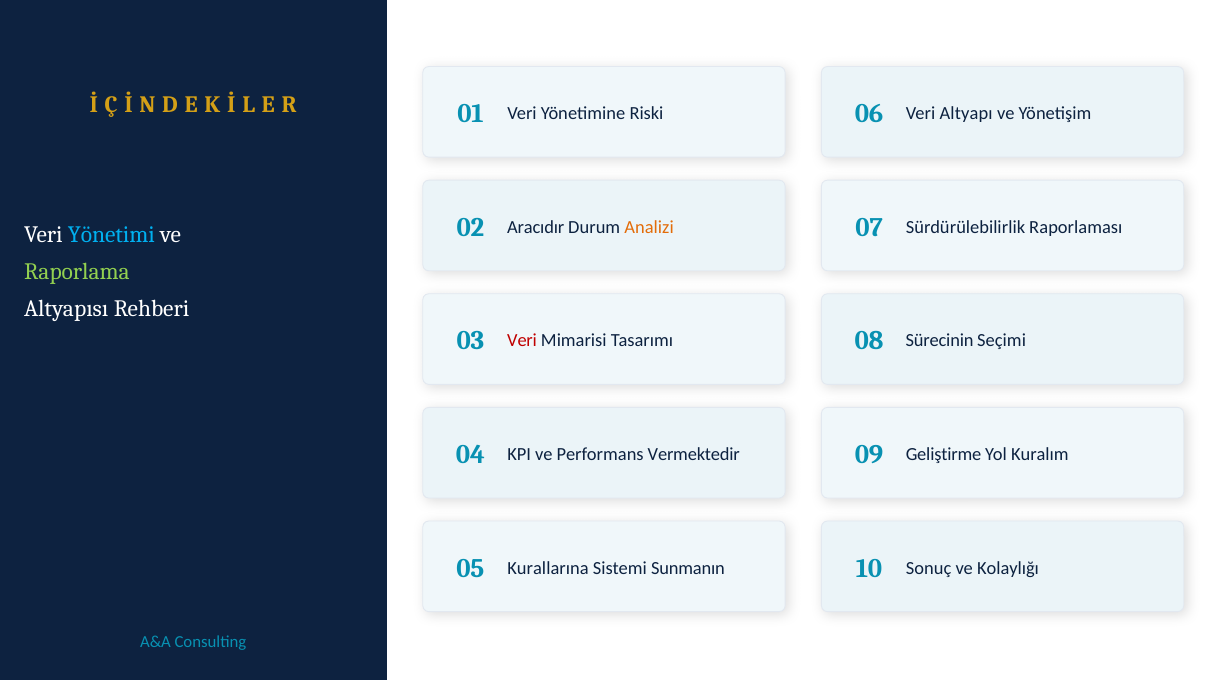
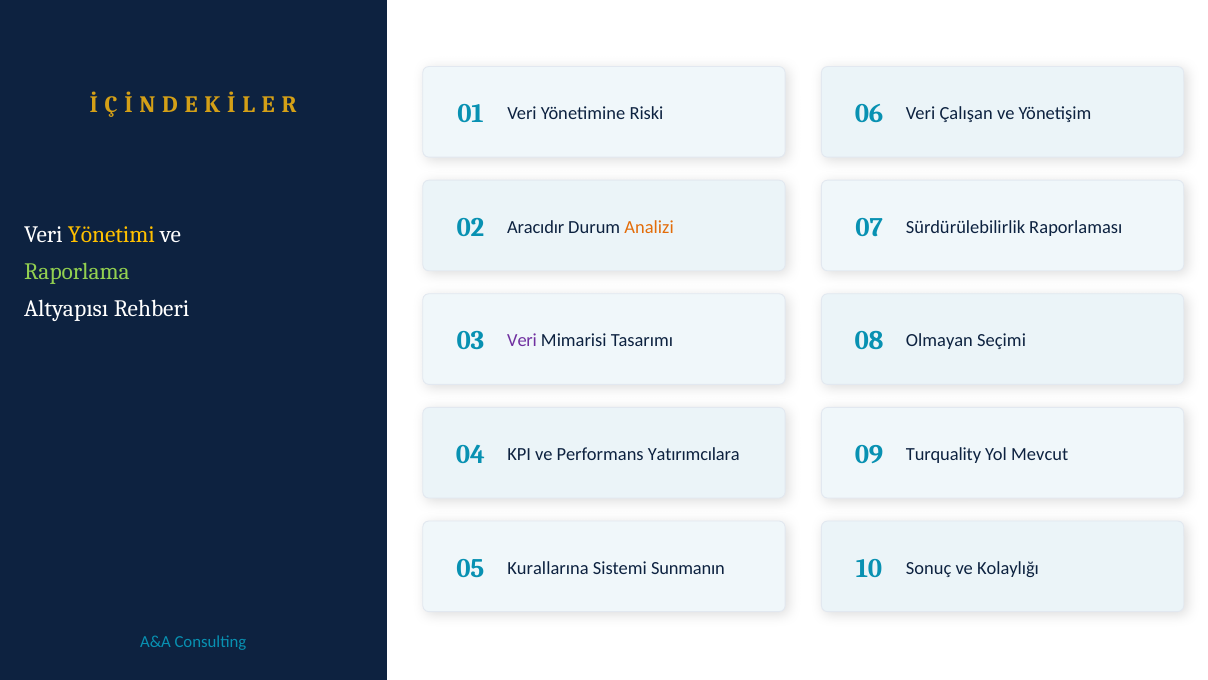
Altyapı: Altyapı -> Çalışan (966, 114)
Yönetimi colour: light blue -> yellow (111, 235)
Veri colour: red -> purple (522, 341)
Sürecinin: Sürecinin -> Olmayan (939, 341)
Vermektedir: Vermektedir -> Yatırımcılara (694, 454)
Geliştirme: Geliştirme -> Turquality (944, 454)
Kuralım: Kuralım -> Mevcut (1040, 454)
